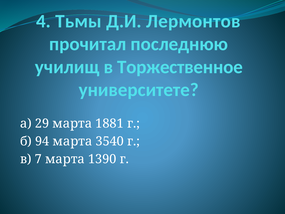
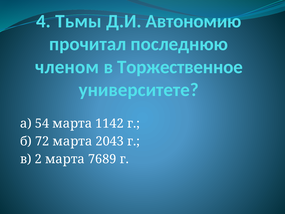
Лермонтов: Лермонтов -> Автономию (194, 21)
училищ: училищ -> членом (67, 67)
29: 29 -> 54 (42, 123)
1881: 1881 -> 1142 (110, 123)
94: 94 -> 72 (42, 141)
3540: 3540 -> 2043 (110, 141)
7: 7 -> 2 (38, 159)
1390: 1390 -> 7689 (102, 159)
